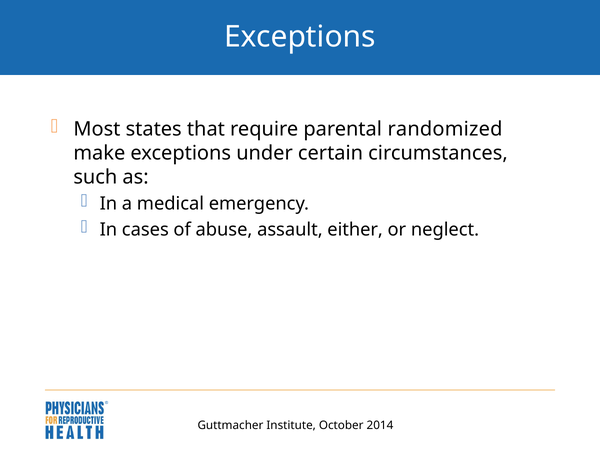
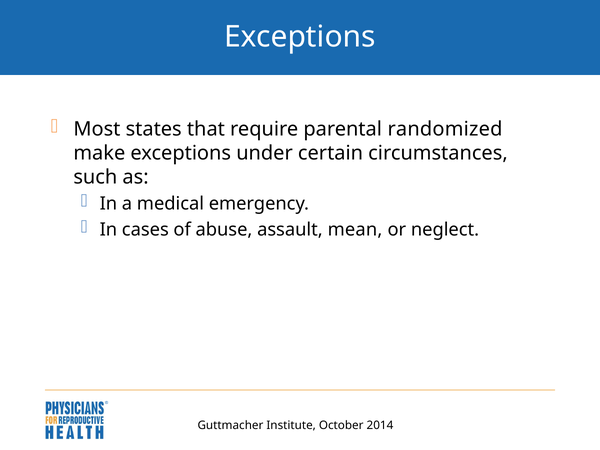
either: either -> mean (355, 230)
